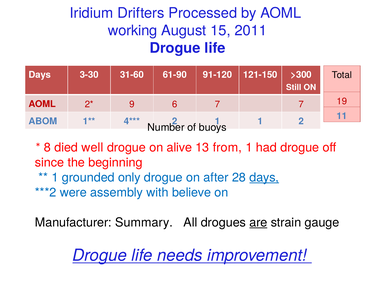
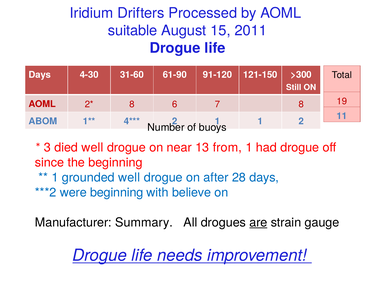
working: working -> suitable (133, 31)
3-30: 3-30 -> 4-30 (89, 75)
9: 9 -> 8 (132, 104)
7 7: 7 -> 8 (301, 104)
8: 8 -> 3 (47, 148)
alive: alive -> near (179, 148)
grounded only: only -> well (129, 178)
days underline: present -> none (264, 178)
were assembly: assembly -> beginning (117, 193)
